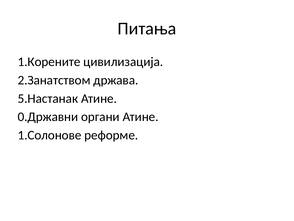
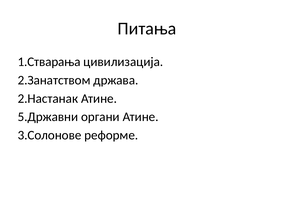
1.Корените: 1.Корените -> 1.Стварања (49, 62)
5.Настанак: 5.Настанак -> 2.Настанак (48, 98)
0.Државни: 0.Државни -> 5.Државни (48, 117)
1.Солонове: 1.Солонове -> 3.Солонове (50, 135)
